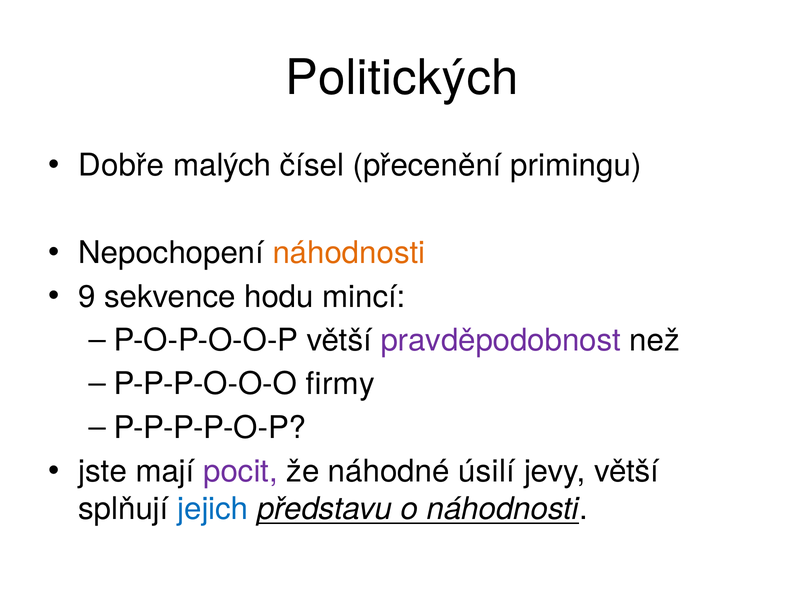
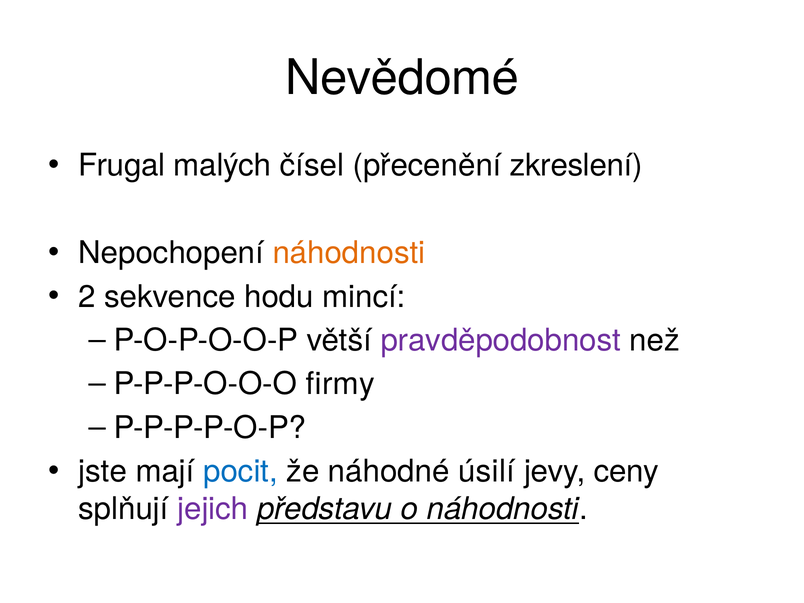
Politických: Politických -> Nevědomé (402, 78)
Dobře: Dobře -> Frugal (122, 166)
primingu: primingu -> zkreslení (576, 166)
9: 9 -> 2 (87, 297)
pocit colour: purple -> blue (240, 472)
jevy větší: větší -> ceny (626, 472)
jejich colour: blue -> purple (213, 509)
